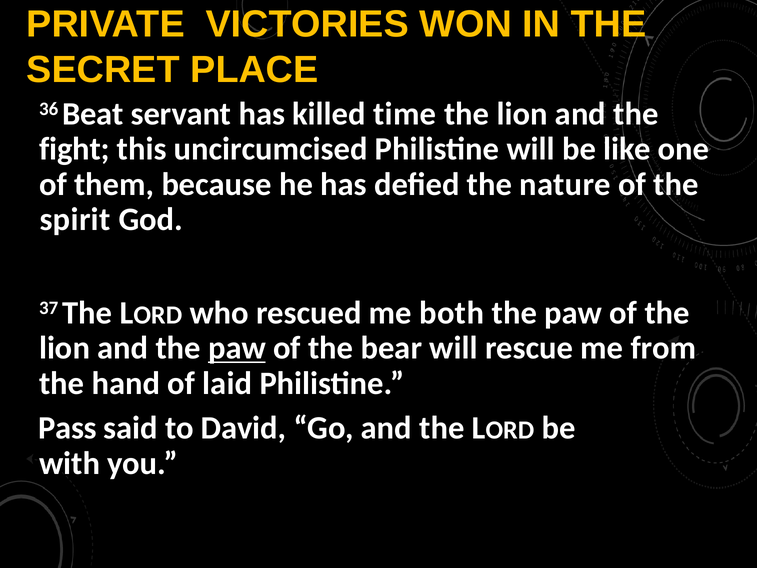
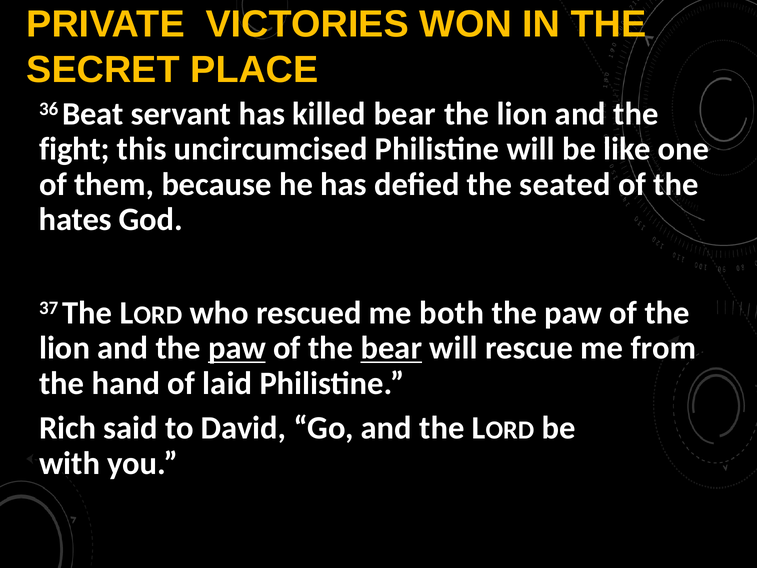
killed time: time -> bear (405, 114)
nature: nature -> seated (565, 184)
spirit: spirit -> hates (75, 220)
bear underline: none -> present (391, 348)
Pass: Pass -> Rich (68, 428)
